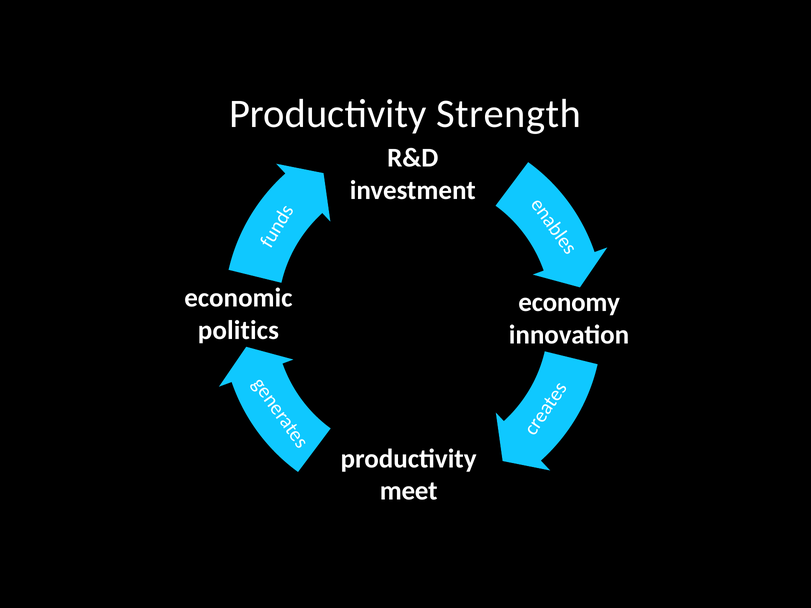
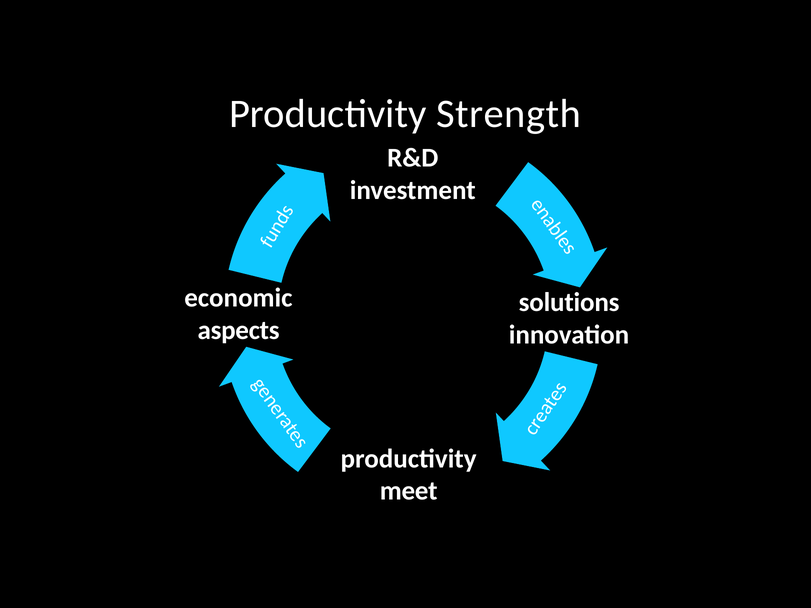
economy: economy -> solutions (569, 303)
politics: politics -> aspects (239, 331)
